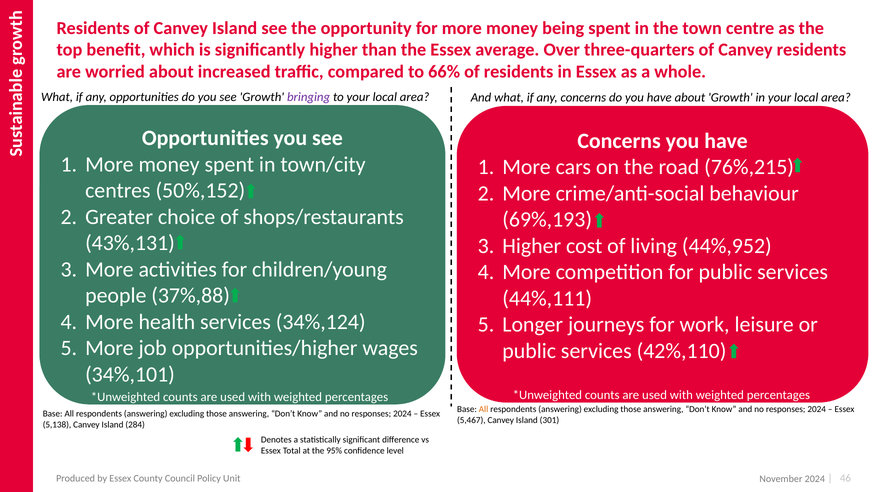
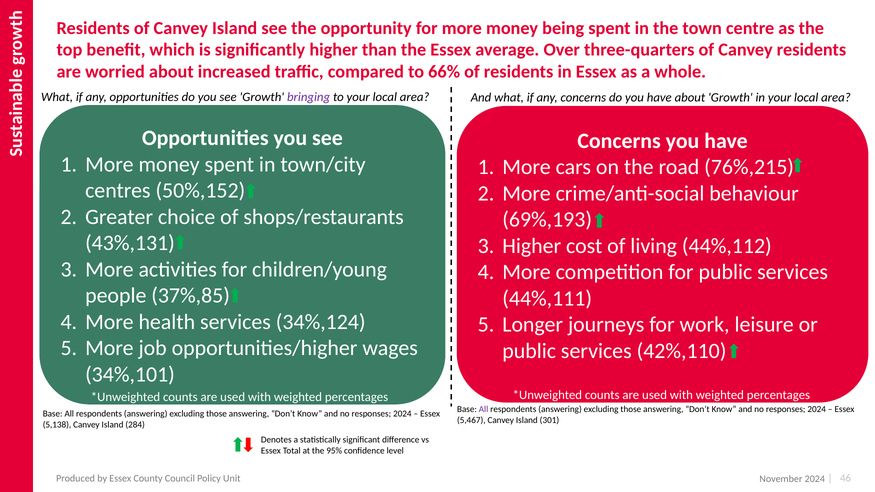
44%,952: 44%,952 -> 44%,112 (727, 246)
37%,88: 37%,88 -> 37%,85 (191, 296)
All colour: orange -> purple (484, 410)
